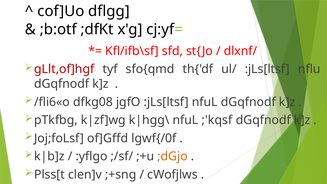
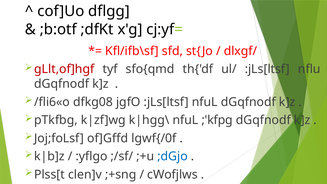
dlxnf/: dlxnf/ -> dlxgf/ (240, 51)
;'kqsf: ;'kqsf -> ;'kfpg (217, 120)
;dGjo colour: orange -> blue (173, 156)
